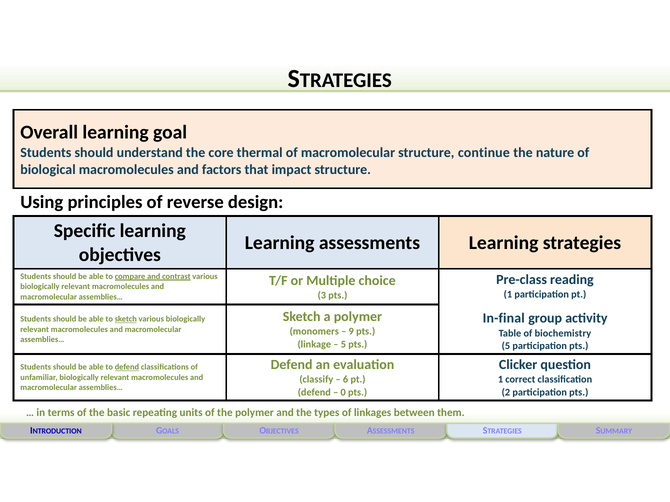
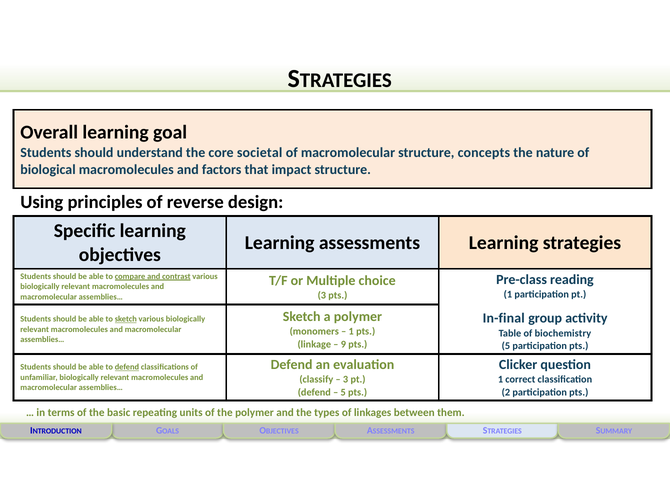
thermal: thermal -> societal (260, 153)
continue: continue -> concepts (484, 153)
9: 9 -> 1 (351, 332)
5: 5 -> 9 (343, 345)
6: 6 -> 3 (346, 380)
0: 0 -> 5 (343, 393)
